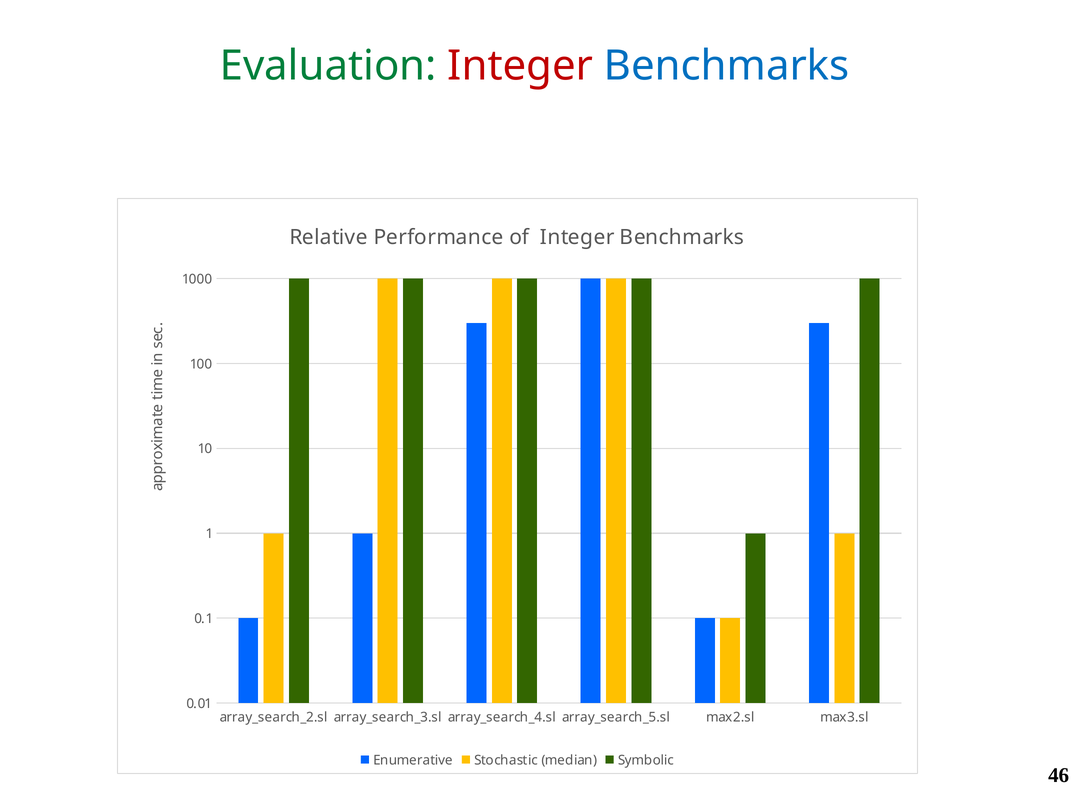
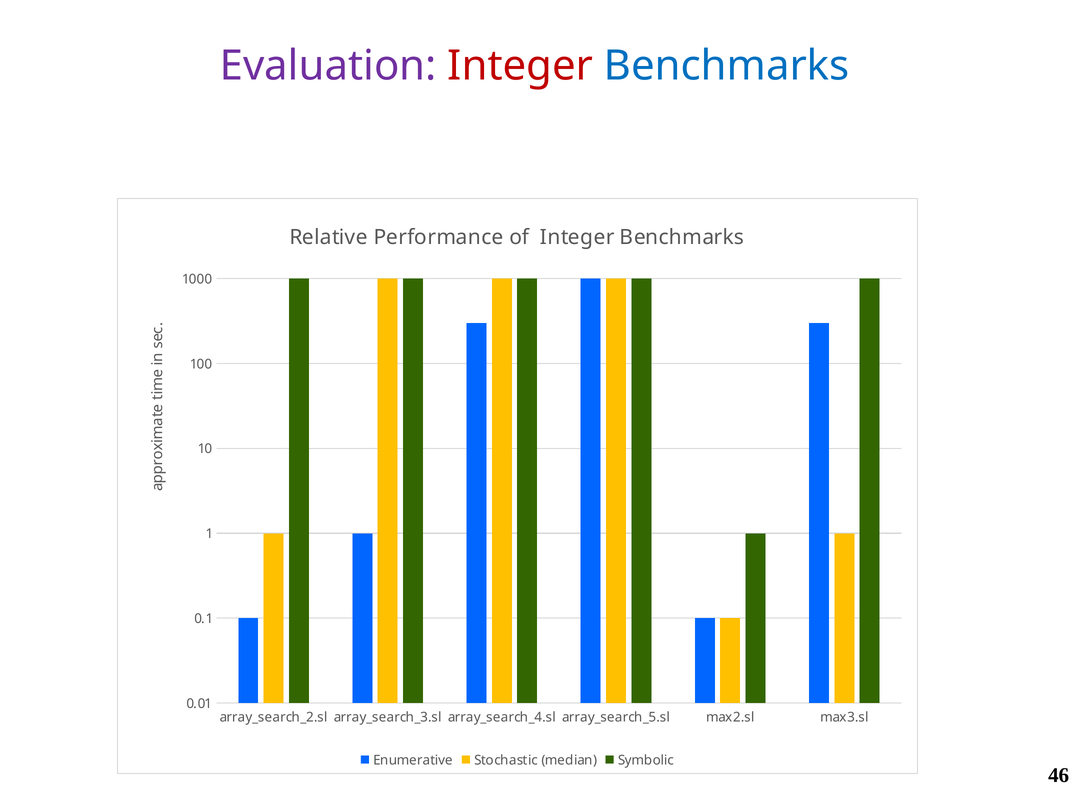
Evaluation colour: green -> purple (328, 66)
